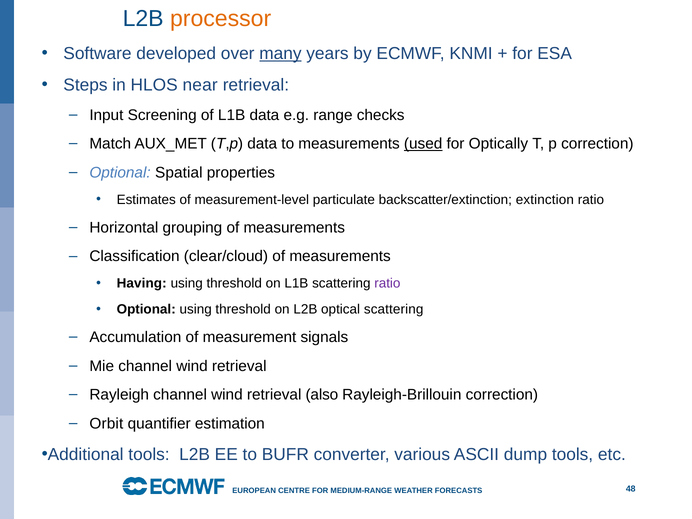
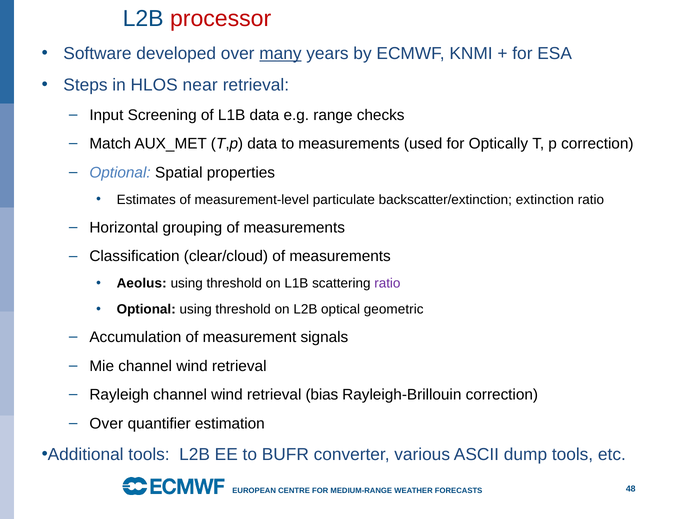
processor colour: orange -> red (221, 18)
used underline: present -> none (423, 144)
Having: Having -> Aeolus (142, 283)
optical scattering: scattering -> geometric (394, 309)
also: also -> bias (322, 395)
Orbit: Orbit -> Over (106, 424)
